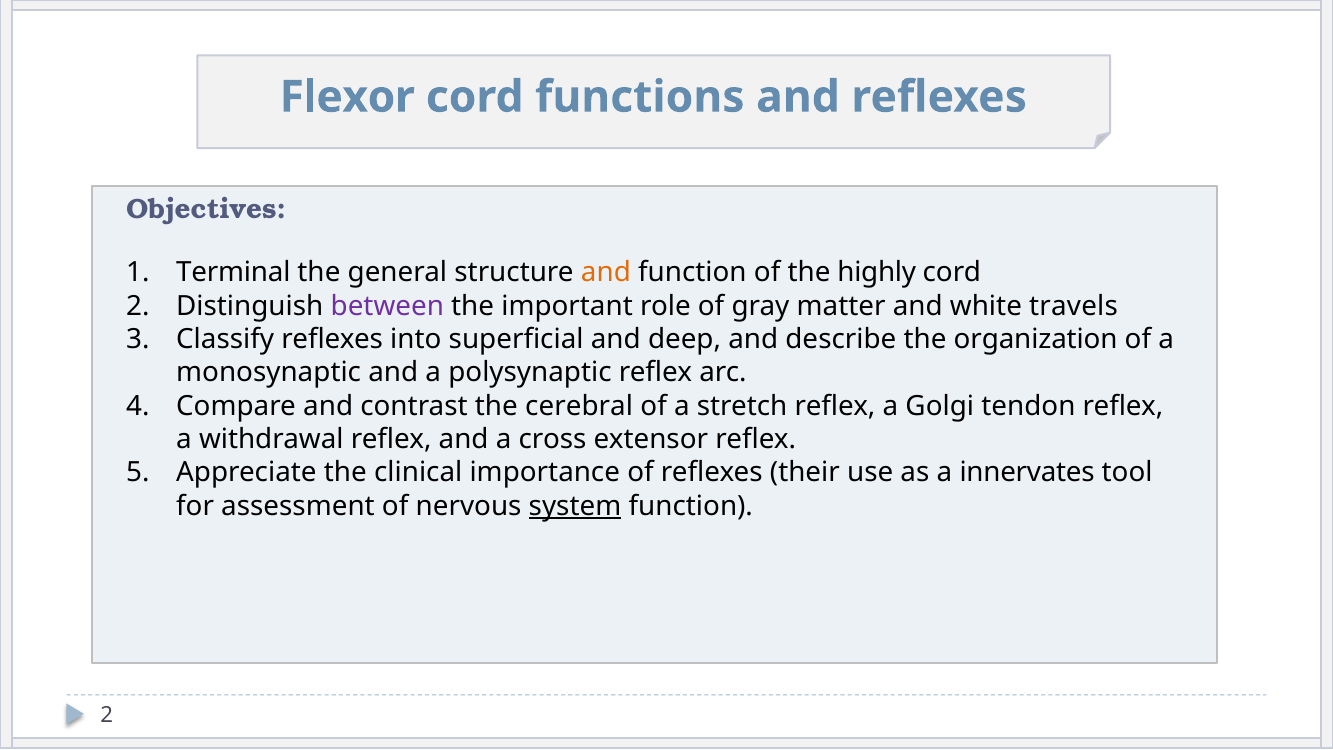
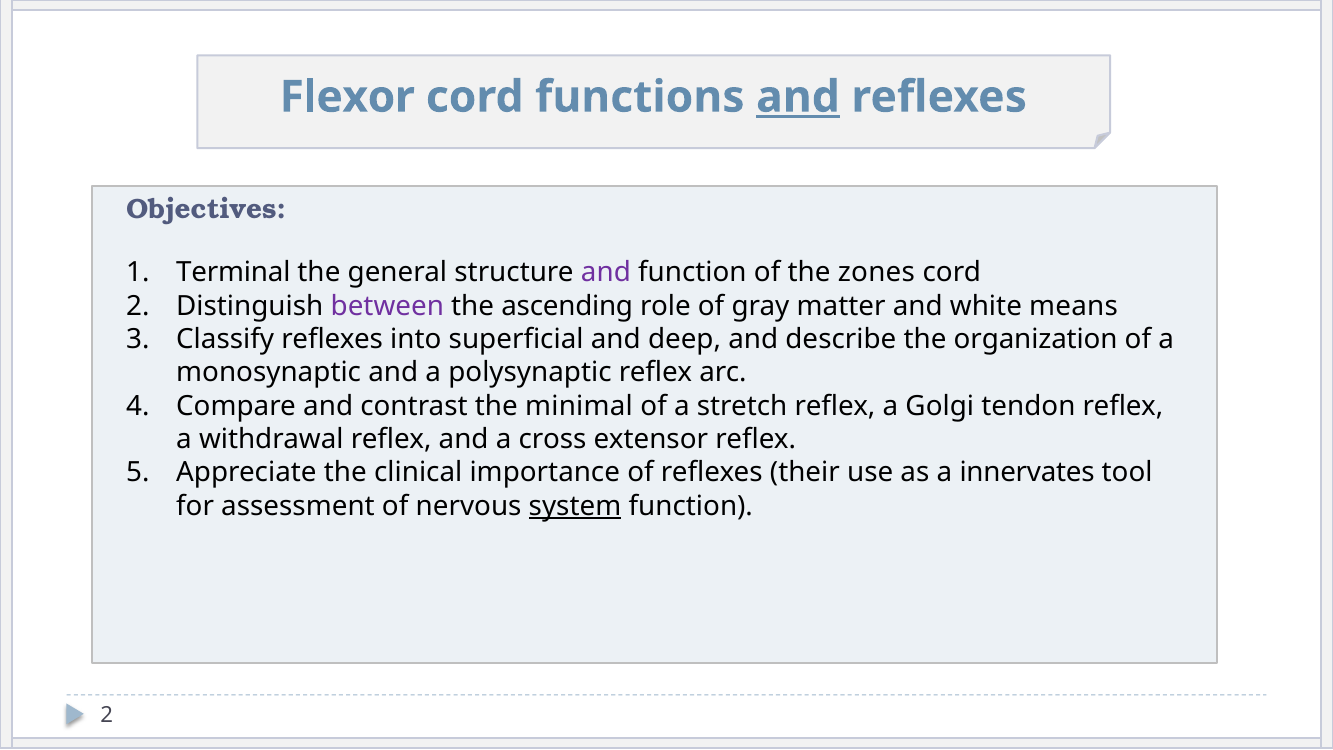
and underline: none -> present (798, 97)
and colour: orange -> purple (606, 273)
highly: highly -> zones (876, 273)
important: important -> ascending (567, 306)
travels: travels -> means (1074, 306)
cerebral: cerebral -> minimal (579, 406)
